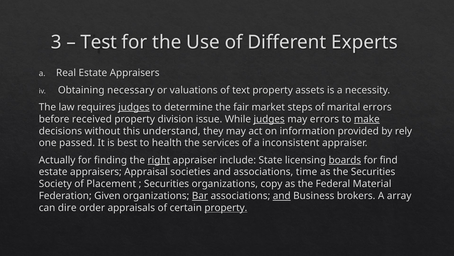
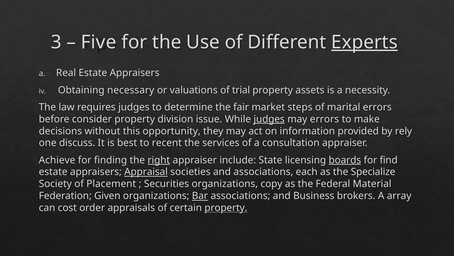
Test: Test -> Five (99, 42)
Experts underline: none -> present (365, 42)
text: text -> trial (241, 90)
judges underline: present -> none (134, 107)
received: received -> consider (92, 119)
make underline: present -> none (367, 119)
understand: understand -> opportunity (172, 131)
passed: passed -> discuss (77, 143)
health: health -> recent (167, 143)
inconsistent: inconsistent -> consultation (291, 143)
Actually: Actually -> Achieve (57, 160)
Appraisal underline: none -> present (146, 172)
time: time -> each (307, 172)
the Securities: Securities -> Specialize (373, 172)
and underline: present -> none (282, 195)
dire: dire -> cost (67, 207)
